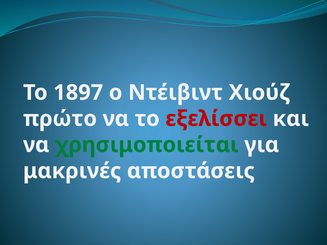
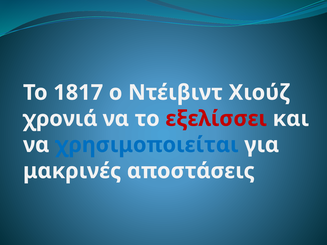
1897: 1897 -> 1817 (78, 93)
πρώτο: πρώτο -> χρονιά (60, 119)
χρησιμοποιείται colour: green -> blue (147, 145)
